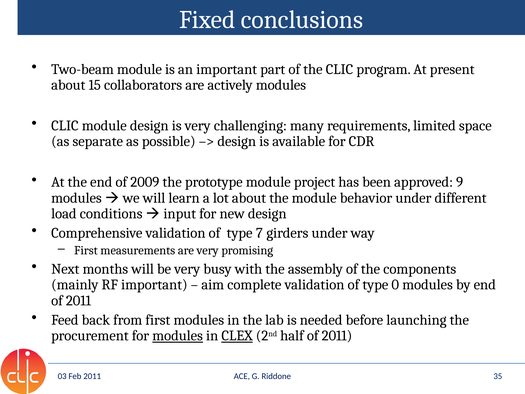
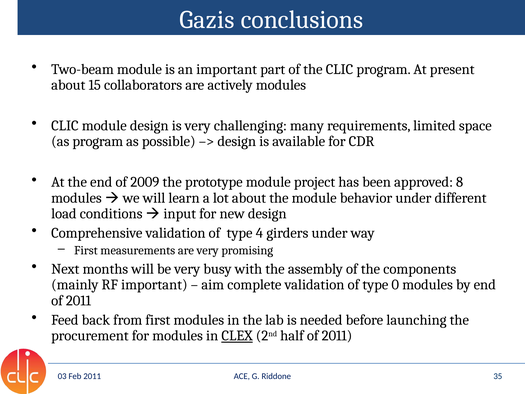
Fixed: Fixed -> Gazis (207, 20)
as separate: separate -> program (98, 141)
9: 9 -> 8 (460, 182)
7: 7 -> 4 (259, 233)
modules underline: present -> none (178, 336)
